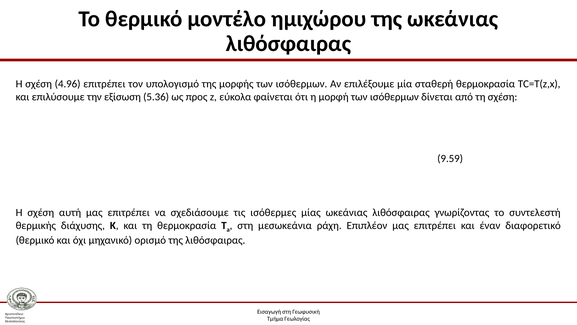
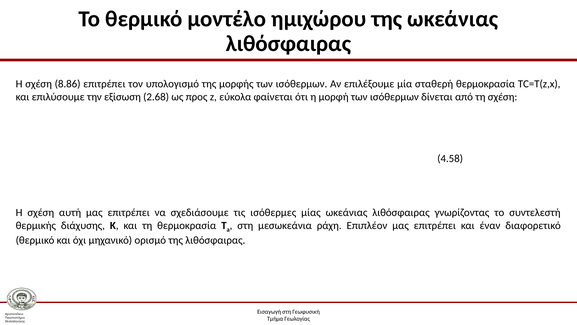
4.96: 4.96 -> 8.86 (68, 84)
5.36: 5.36 -> 2.68 (156, 97)
9.59: 9.59 -> 4.58 (450, 158)
